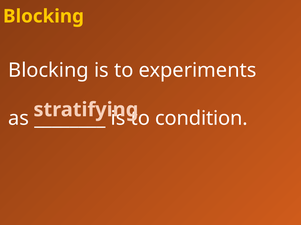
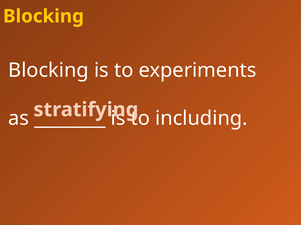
condition: condition -> including (201, 119)
